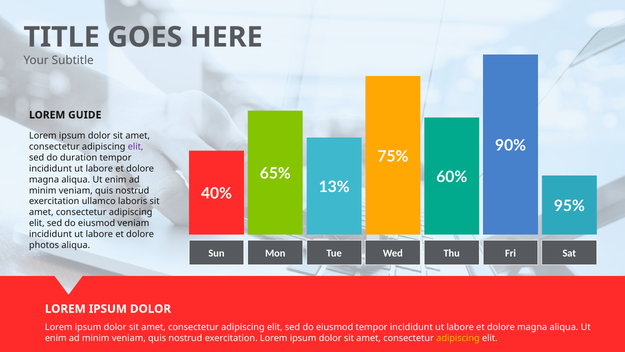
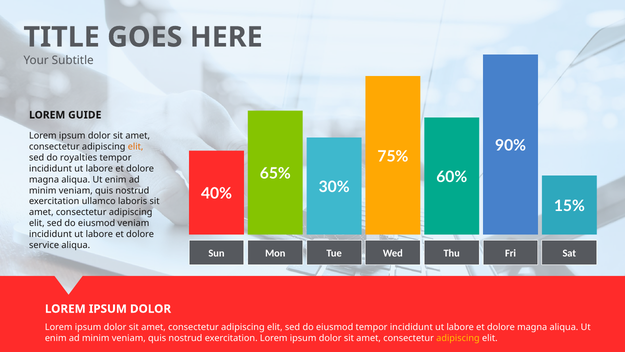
elit colour: purple -> orange (136, 147)
duration: duration -> royalties (79, 157)
13%: 13% -> 30% (334, 187)
95%: 95% -> 15% (569, 206)
photos: photos -> service (44, 245)
